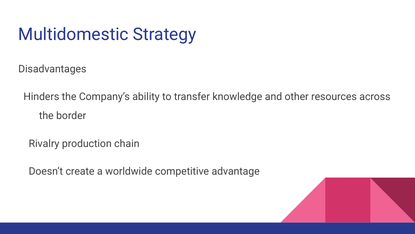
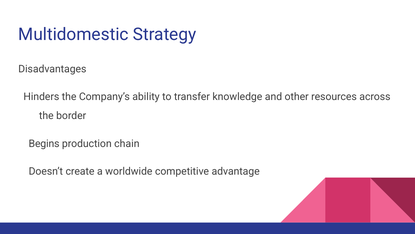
Rivalry: Rivalry -> Begins (44, 143)
